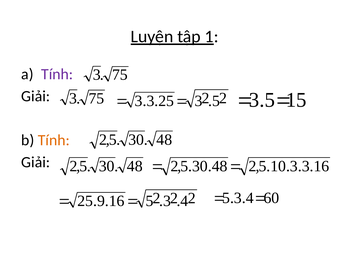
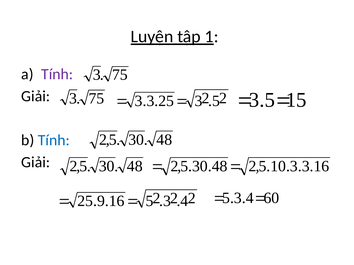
Tính colour: orange -> blue (54, 140)
